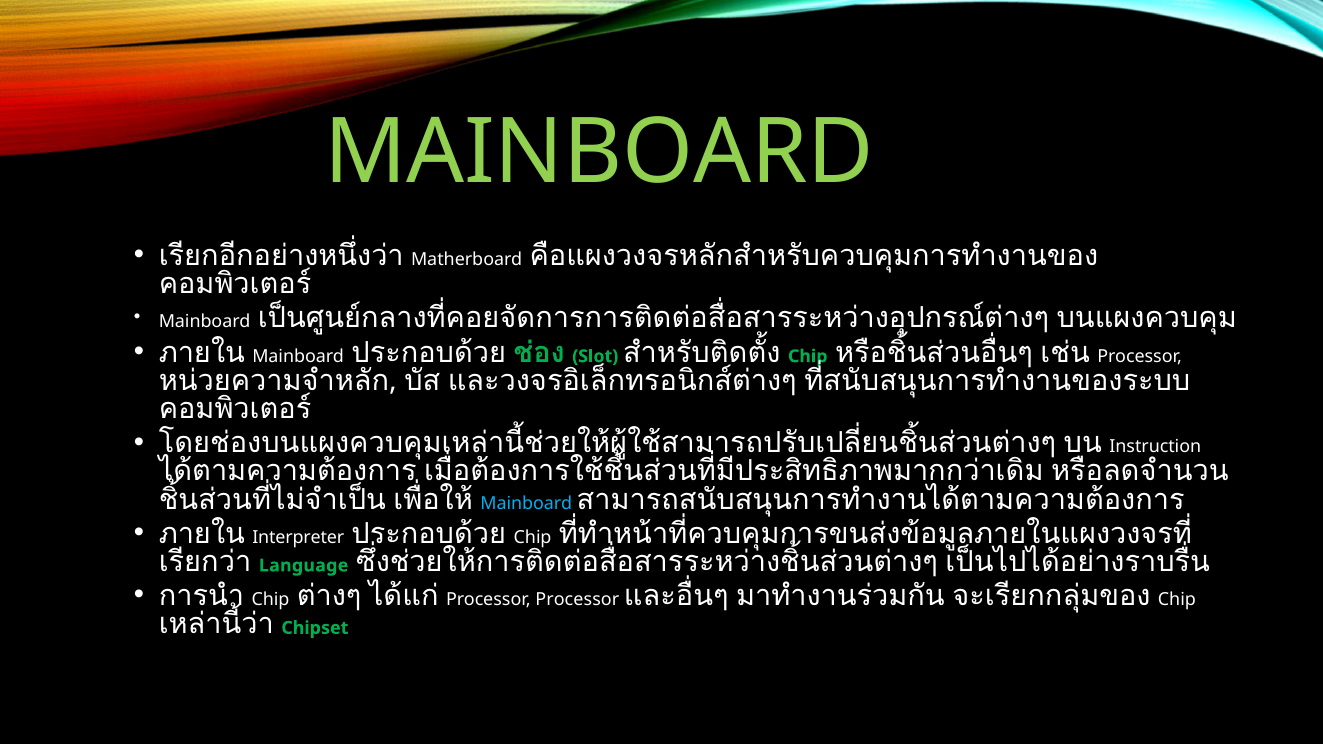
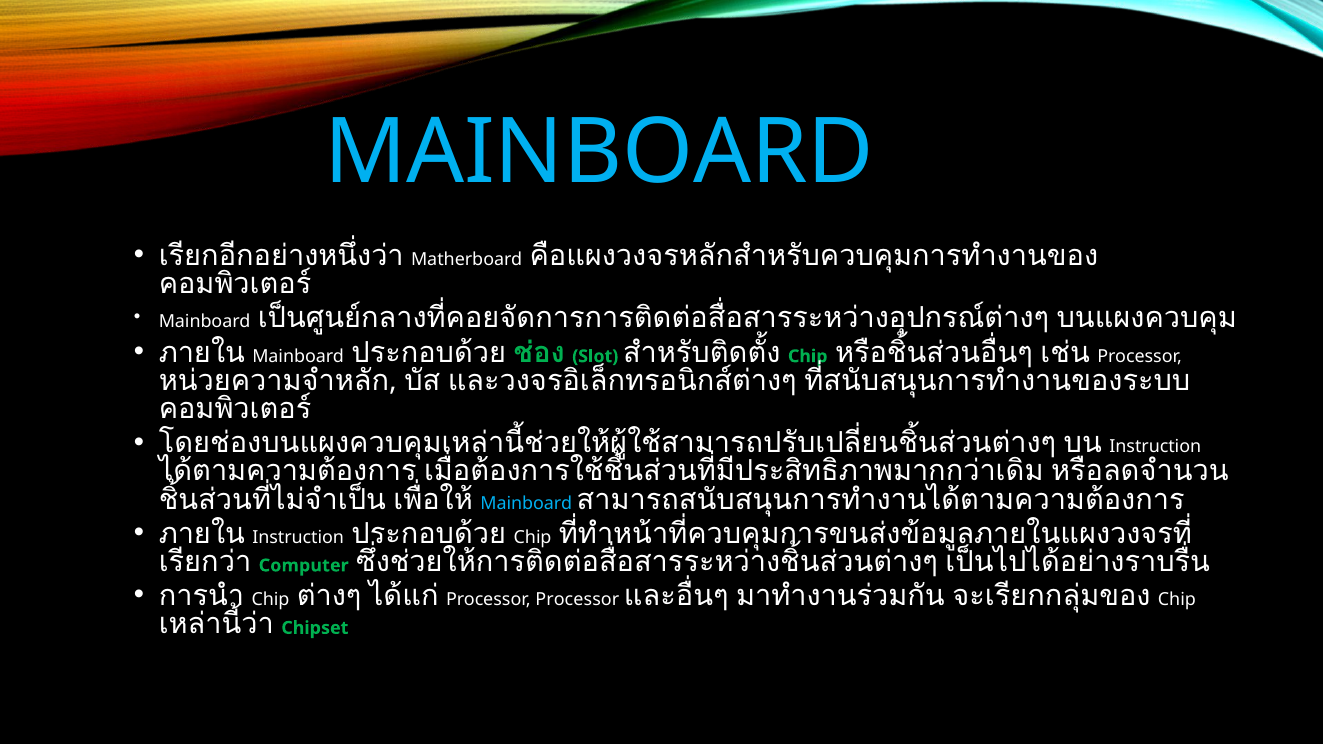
MAINBOARD colour: light green -> light blue (599, 153)
Interpreter: Interpreter -> Instruction (298, 538)
Language: Language -> Computer (304, 566)
